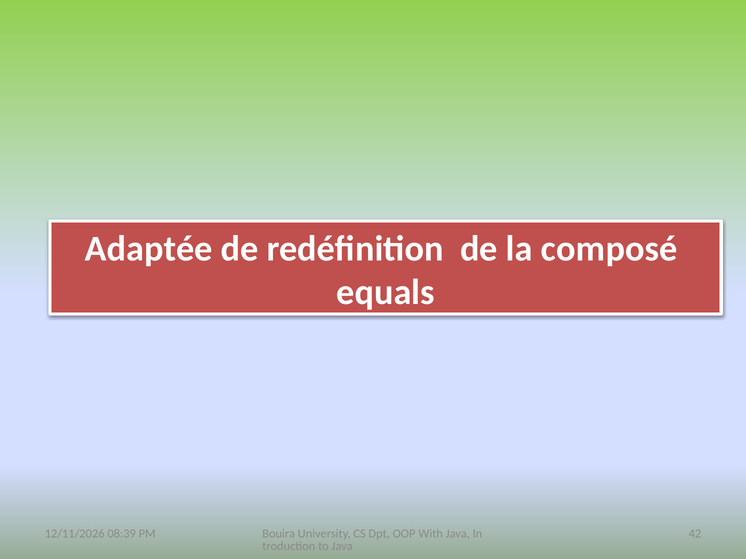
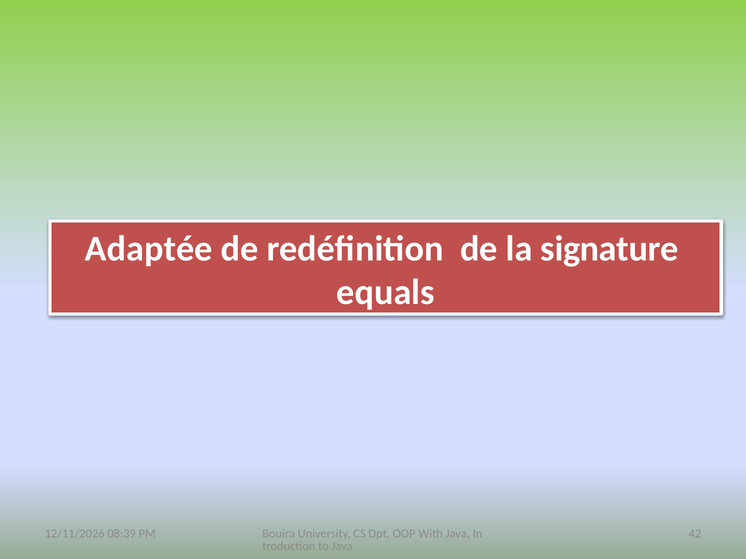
composé: composé -> signature (609, 249)
